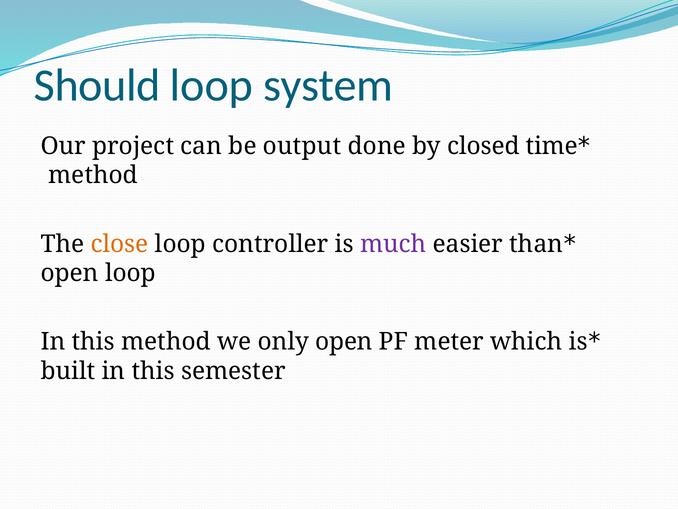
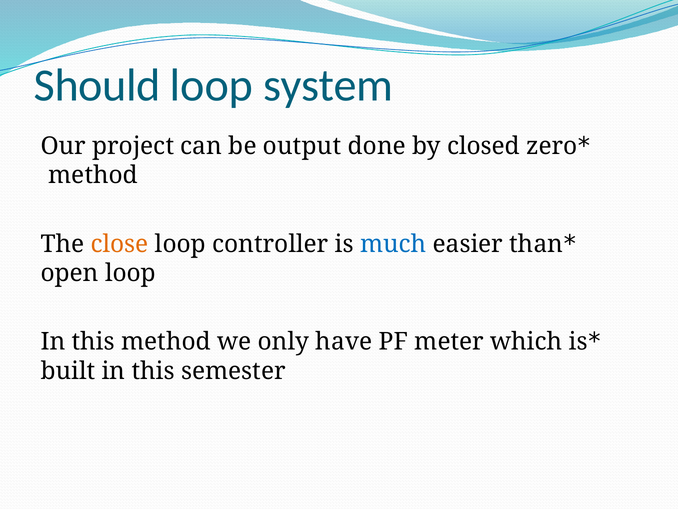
time: time -> zero (552, 146)
much colour: purple -> blue (393, 244)
only open: open -> have (344, 342)
